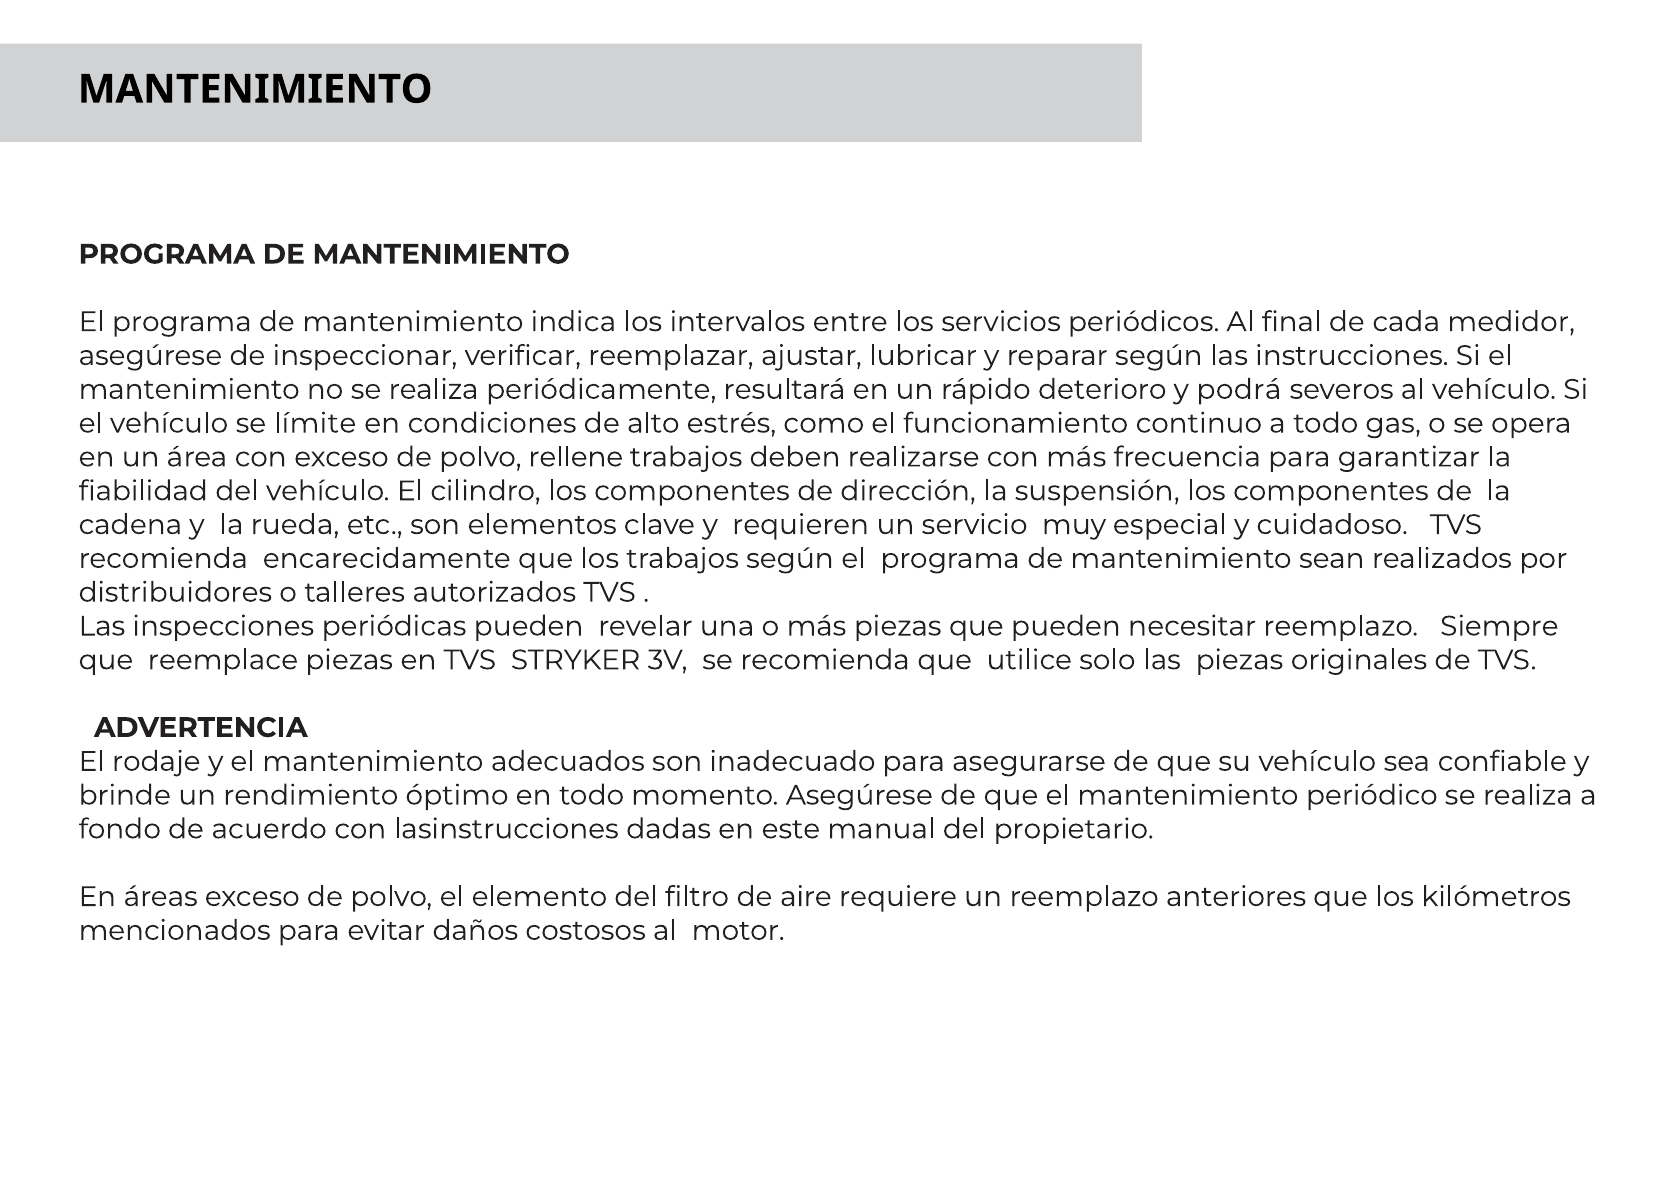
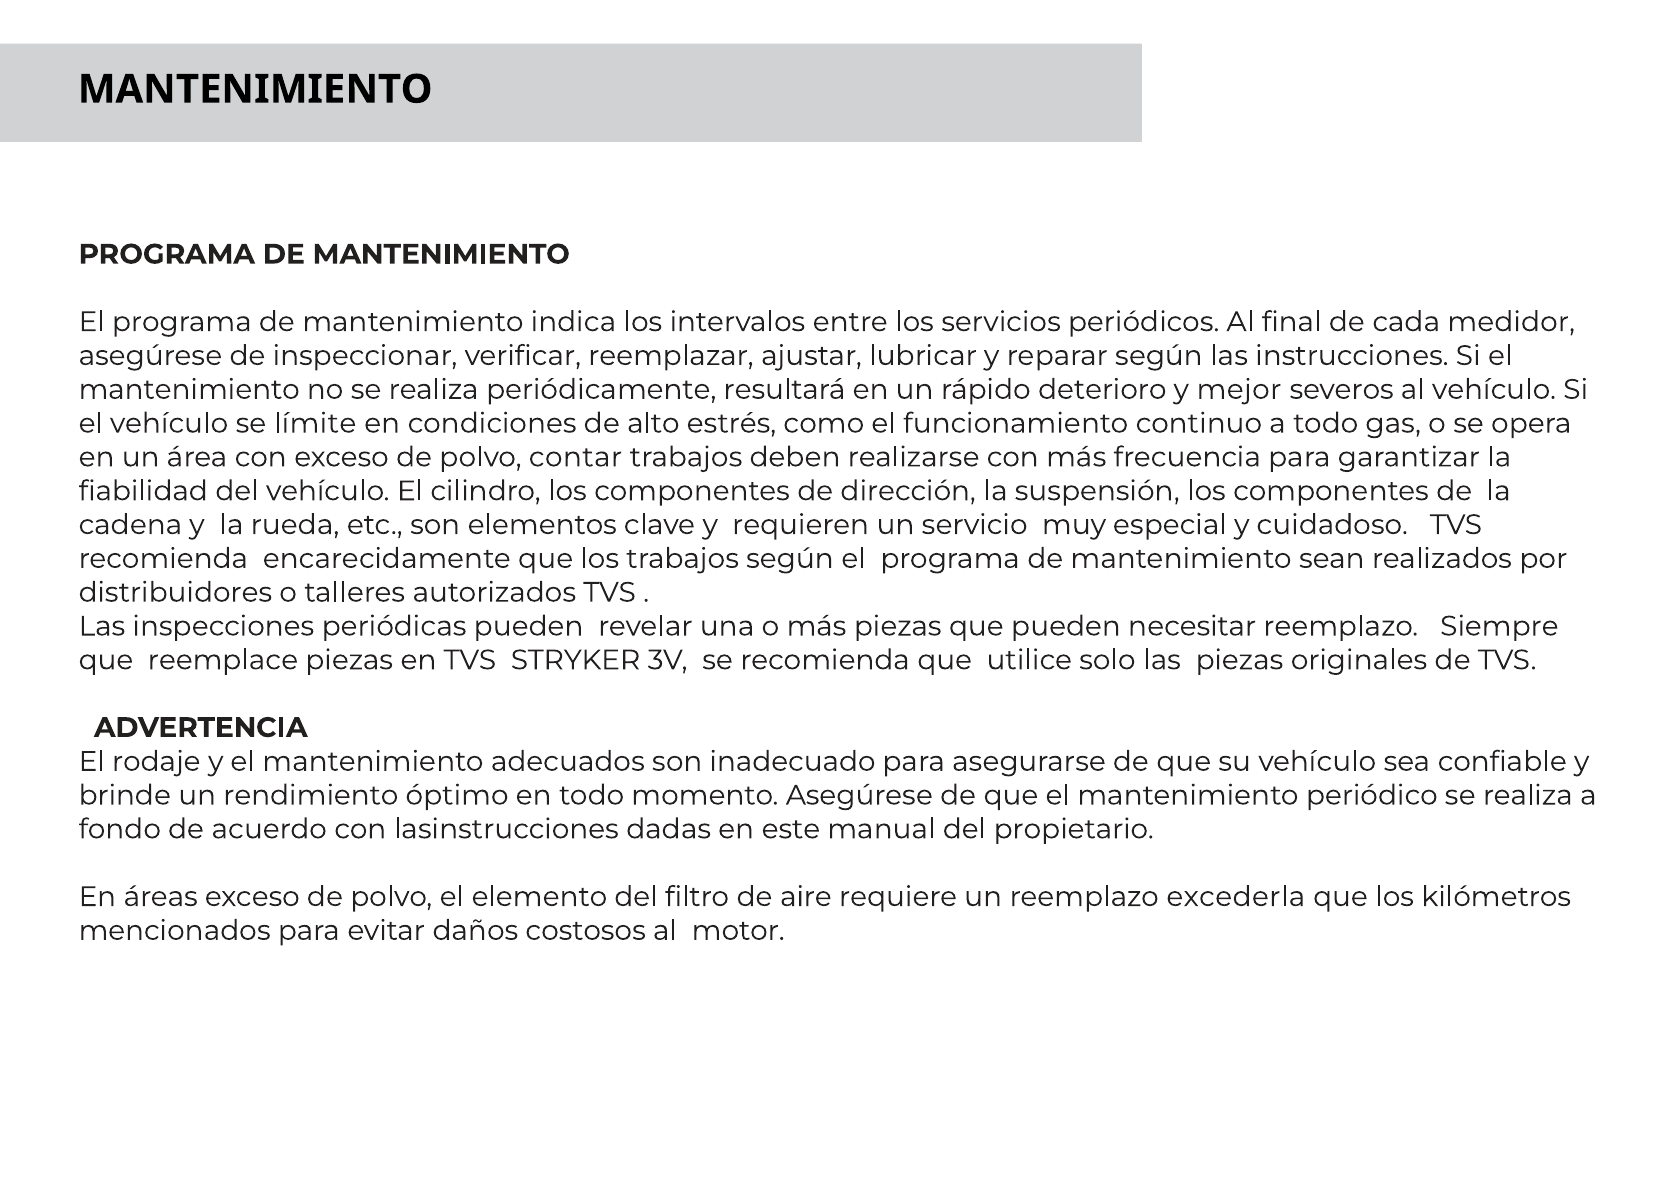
podrá: podrá -> mejor (1239, 389)
rellene: rellene -> contar (575, 457)
anteriores: anteriores -> excederla (1236, 897)
